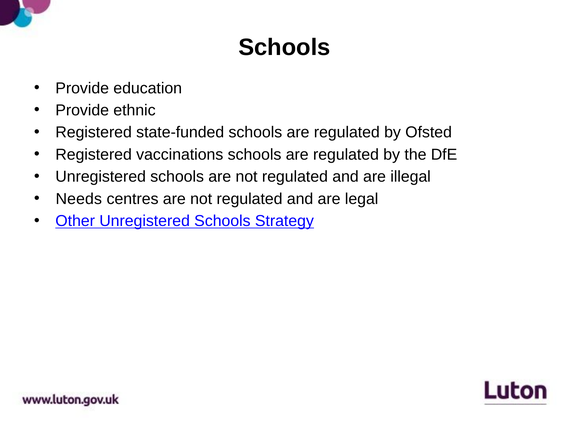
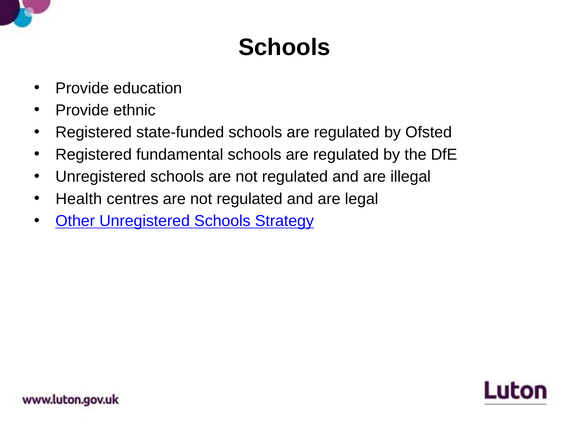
vaccinations: vaccinations -> fundamental (180, 154)
Needs: Needs -> Health (79, 199)
